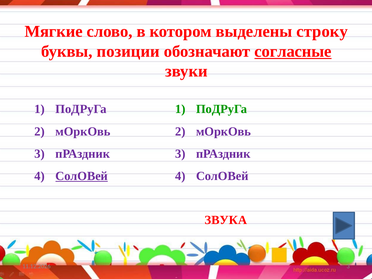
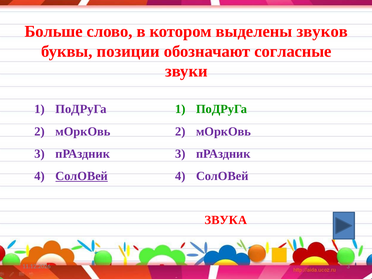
Мягкие: Мягкие -> Больше (54, 31)
строку: строку -> звуков (322, 31)
согласные underline: present -> none (293, 51)
